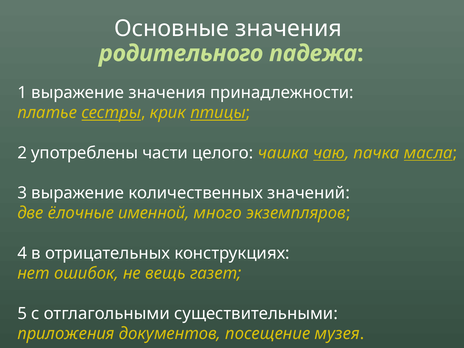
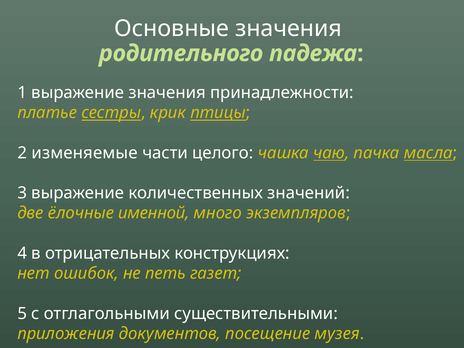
употреблены: употреблены -> изменяемые (85, 153)
вещь: вещь -> петь (165, 273)
